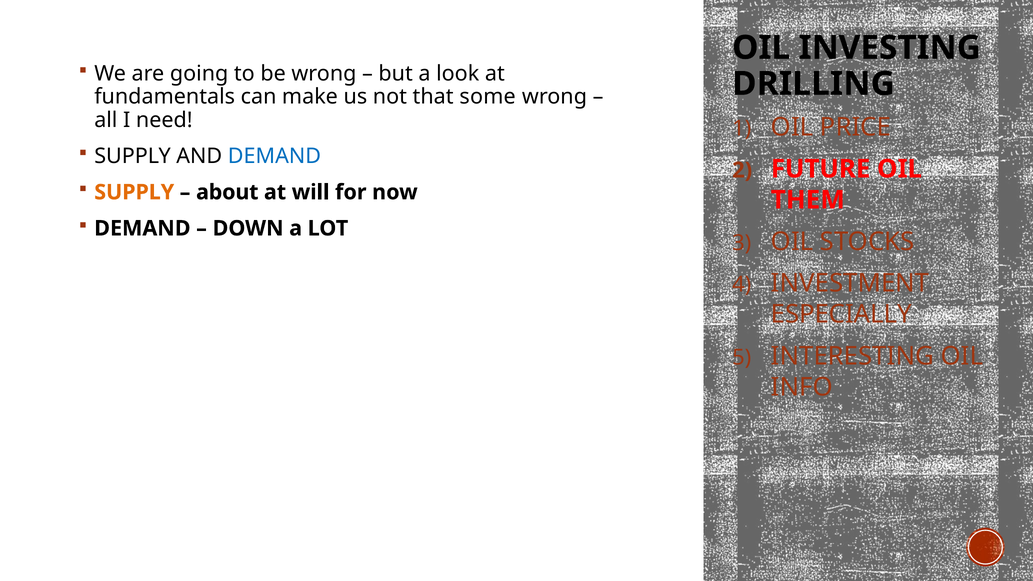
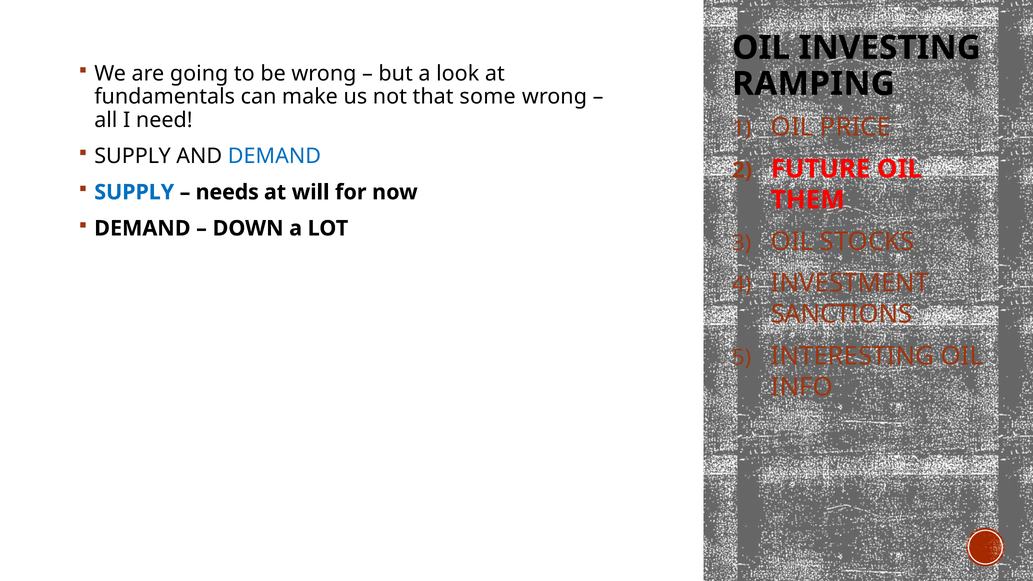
DRILLING: DRILLING -> RAMPING (814, 84)
SUPPLY colour: orange -> blue (134, 192)
about: about -> needs (227, 192)
ESPECIALLY: ESPECIALLY -> SANCTIONS (841, 314)
